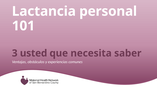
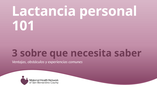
usted: usted -> sobre (34, 53)
